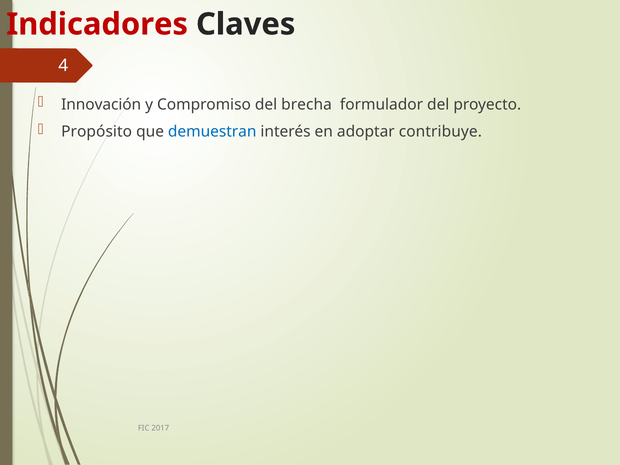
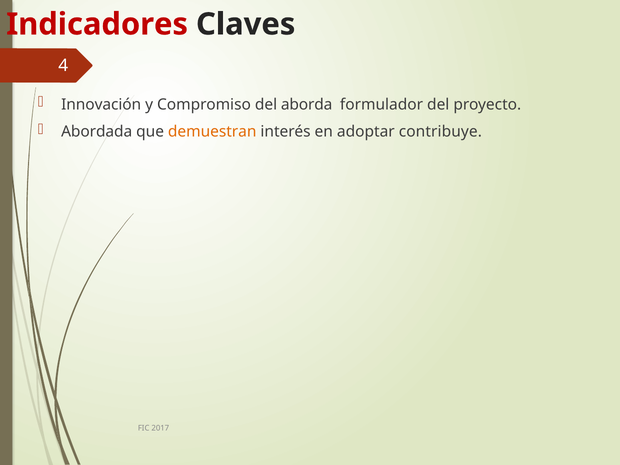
brecha: brecha -> aborda (307, 104)
Propósito: Propósito -> Abordada (97, 132)
demuestran colour: blue -> orange (212, 132)
